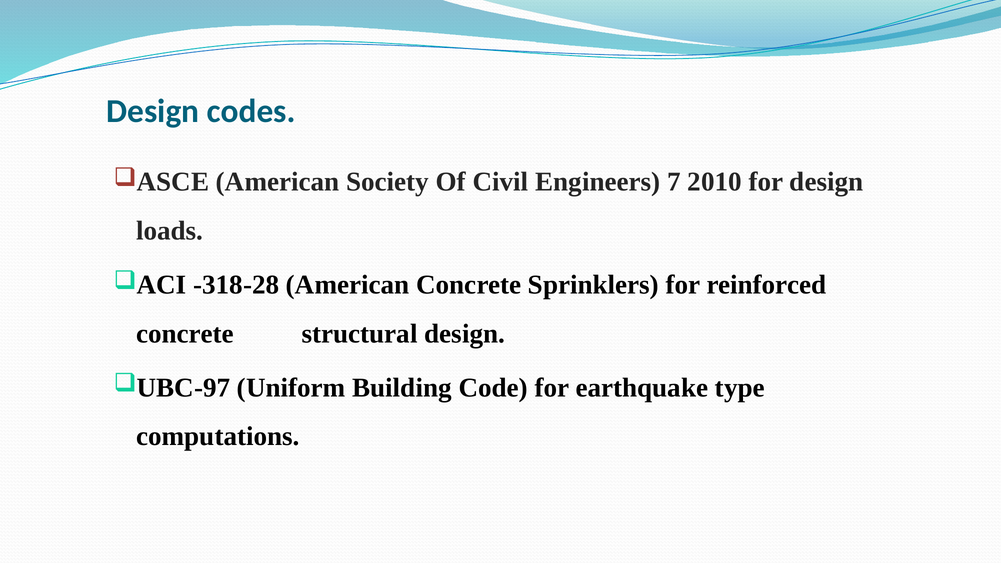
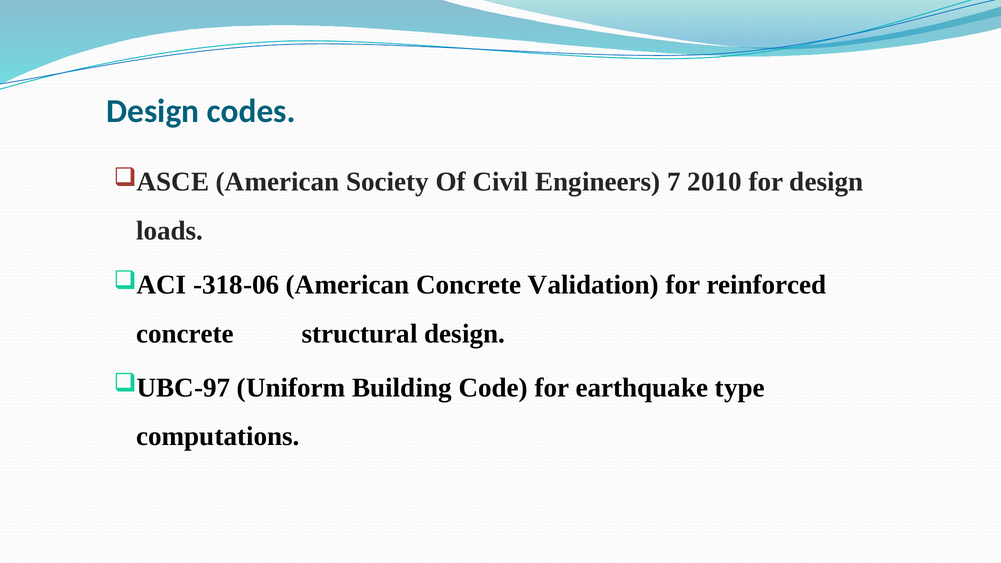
-318-28: -318-28 -> -318-06 (236, 285)
Sprinklers: Sprinklers -> Validation (594, 285)
